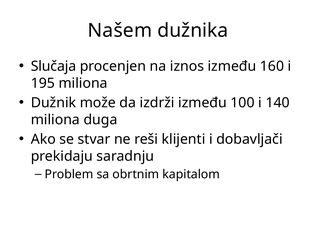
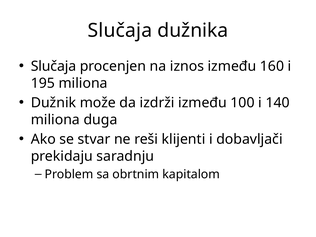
Našem: Našem -> Slučaja (120, 31)
